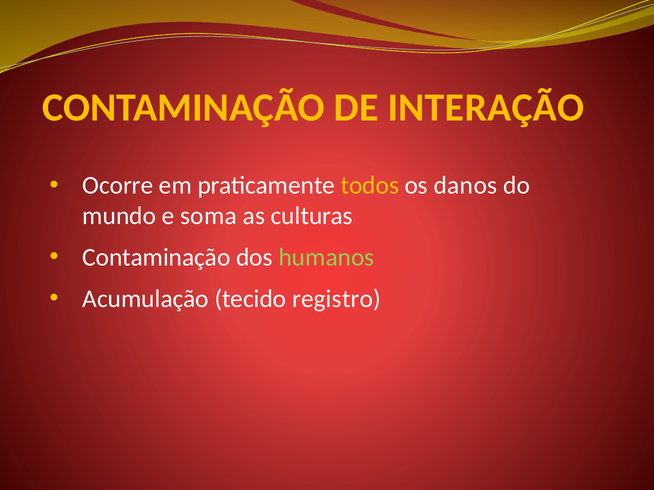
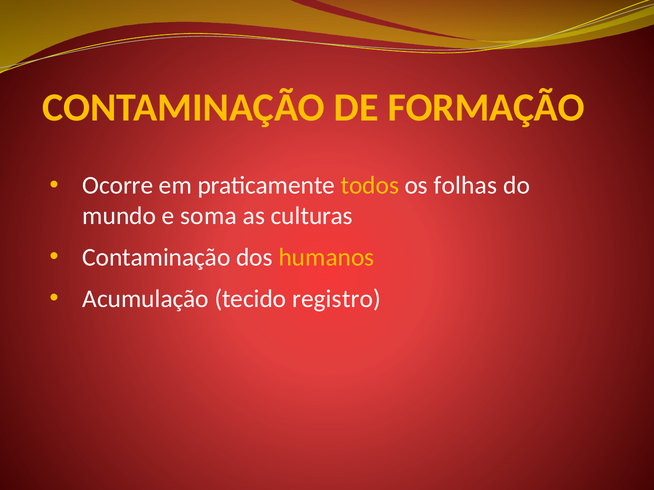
INTERAÇÃO: INTERAÇÃO -> FORMAÇÃO (486, 107)
danos: danos -> folhas (465, 186)
humanos colour: light green -> yellow (326, 258)
